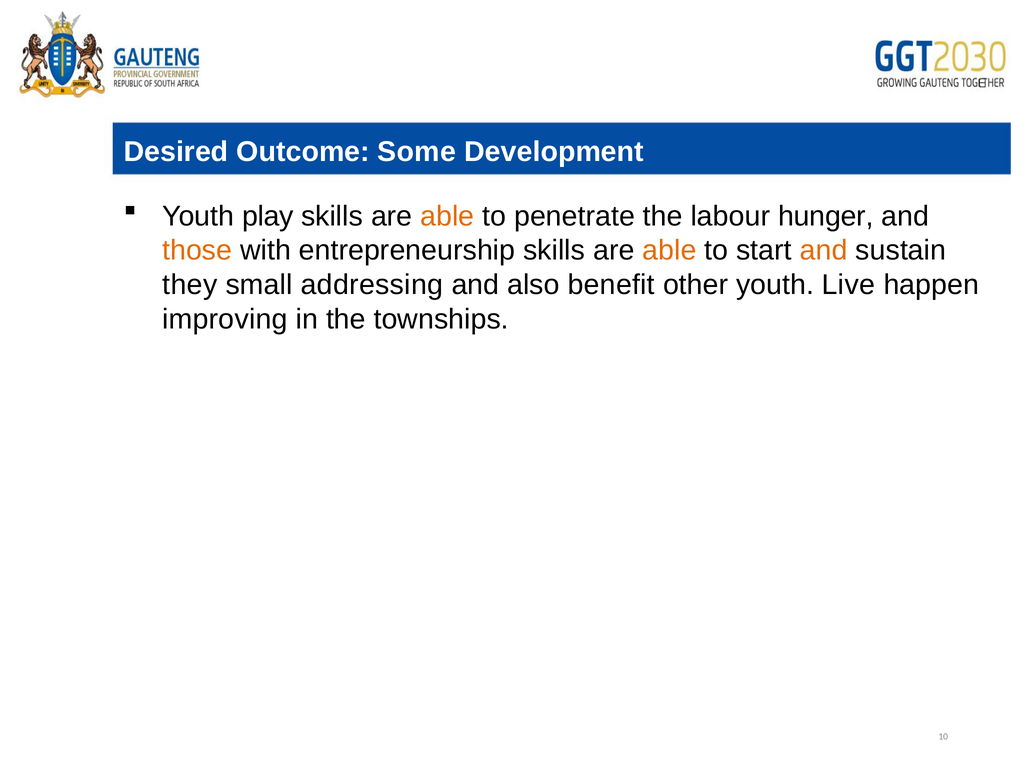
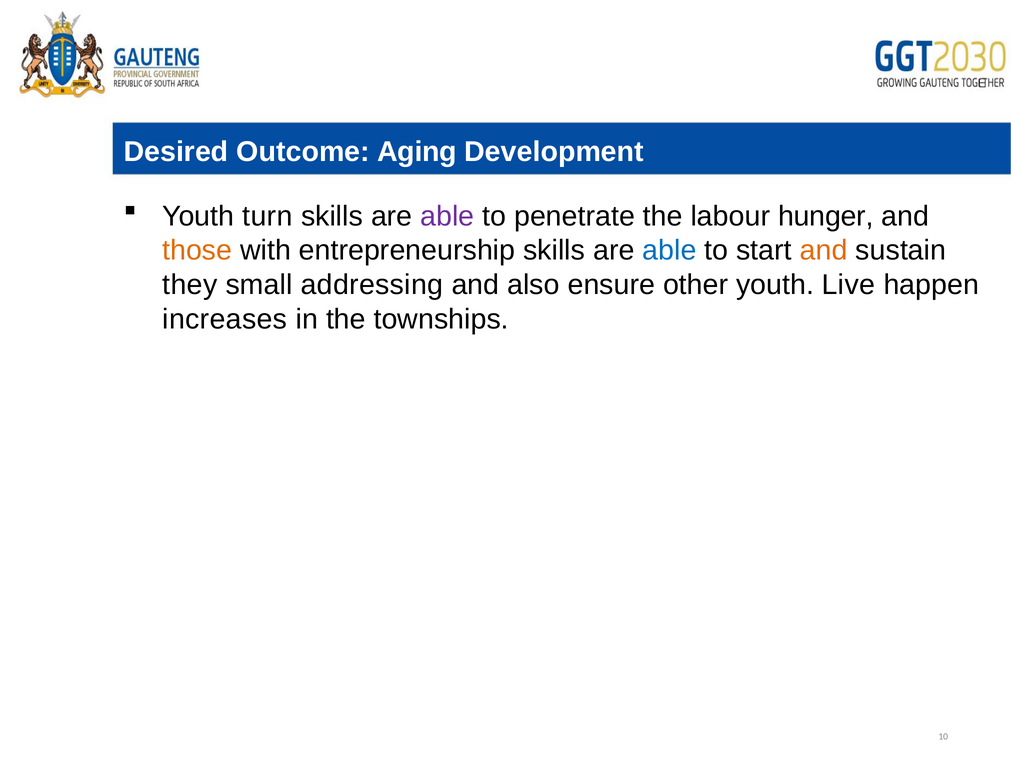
Some: Some -> Aging (417, 152)
play: play -> turn (268, 216)
able colour: orange -> purple (447, 216)
able colour: orange -> blue (669, 250)
benefit: benefit -> ensure (611, 285)
improving: improving -> increases (225, 319)
